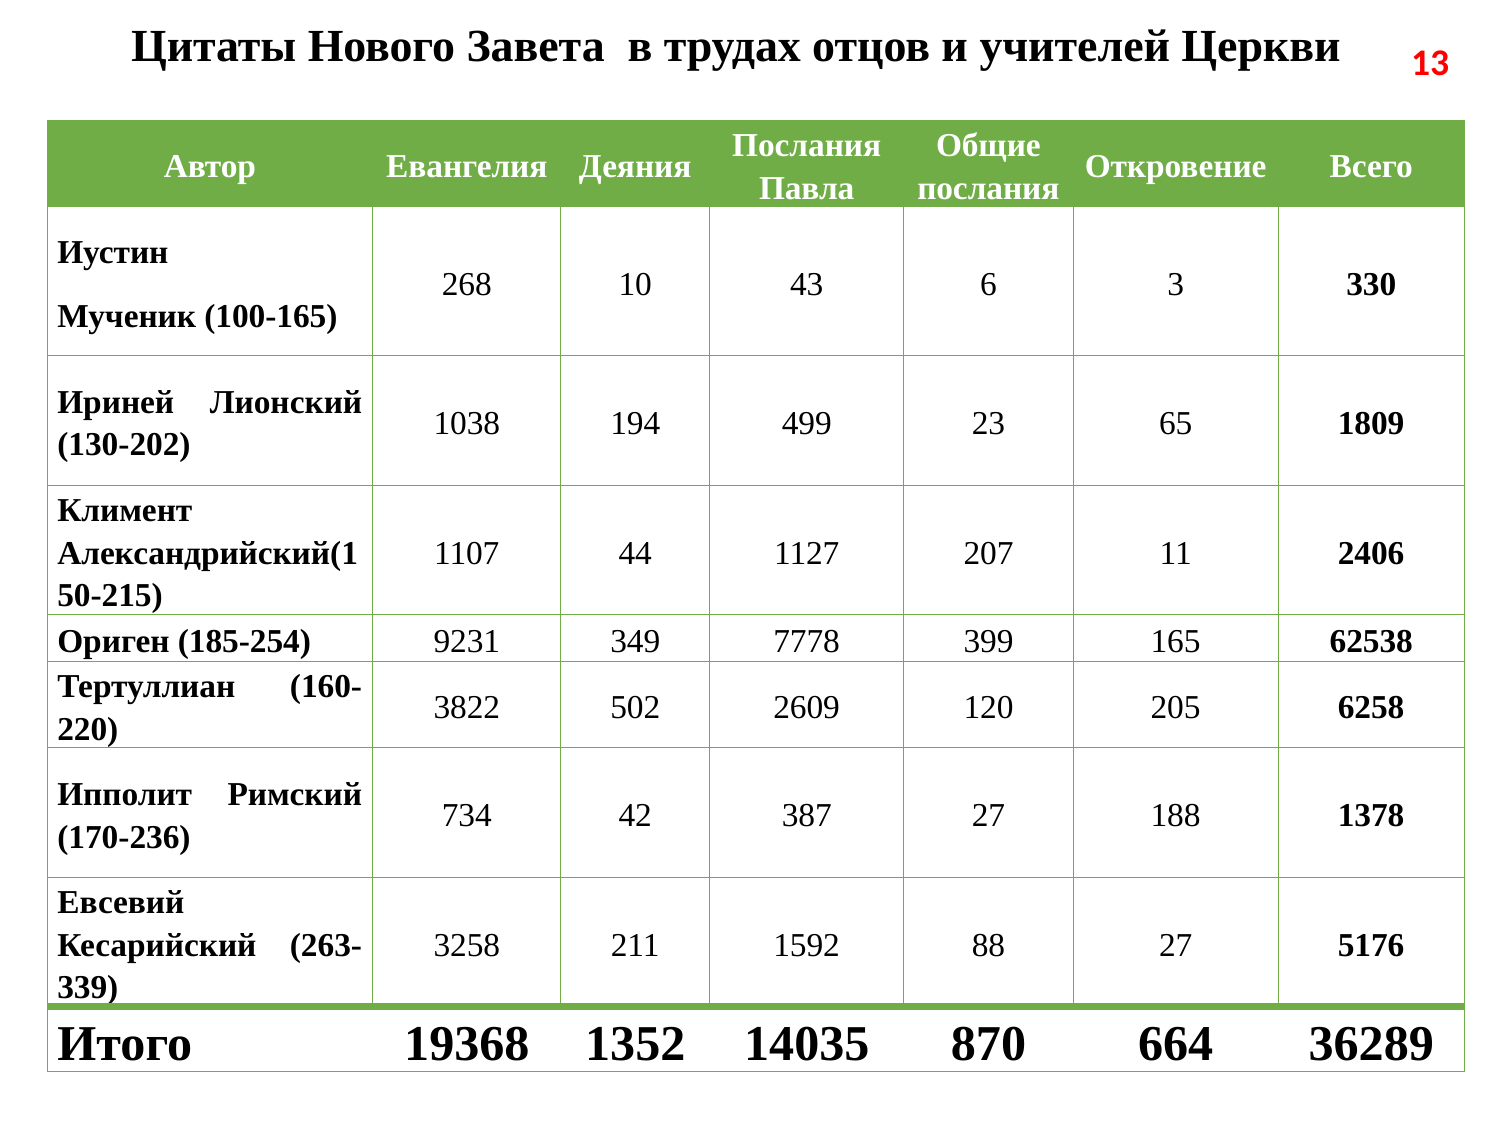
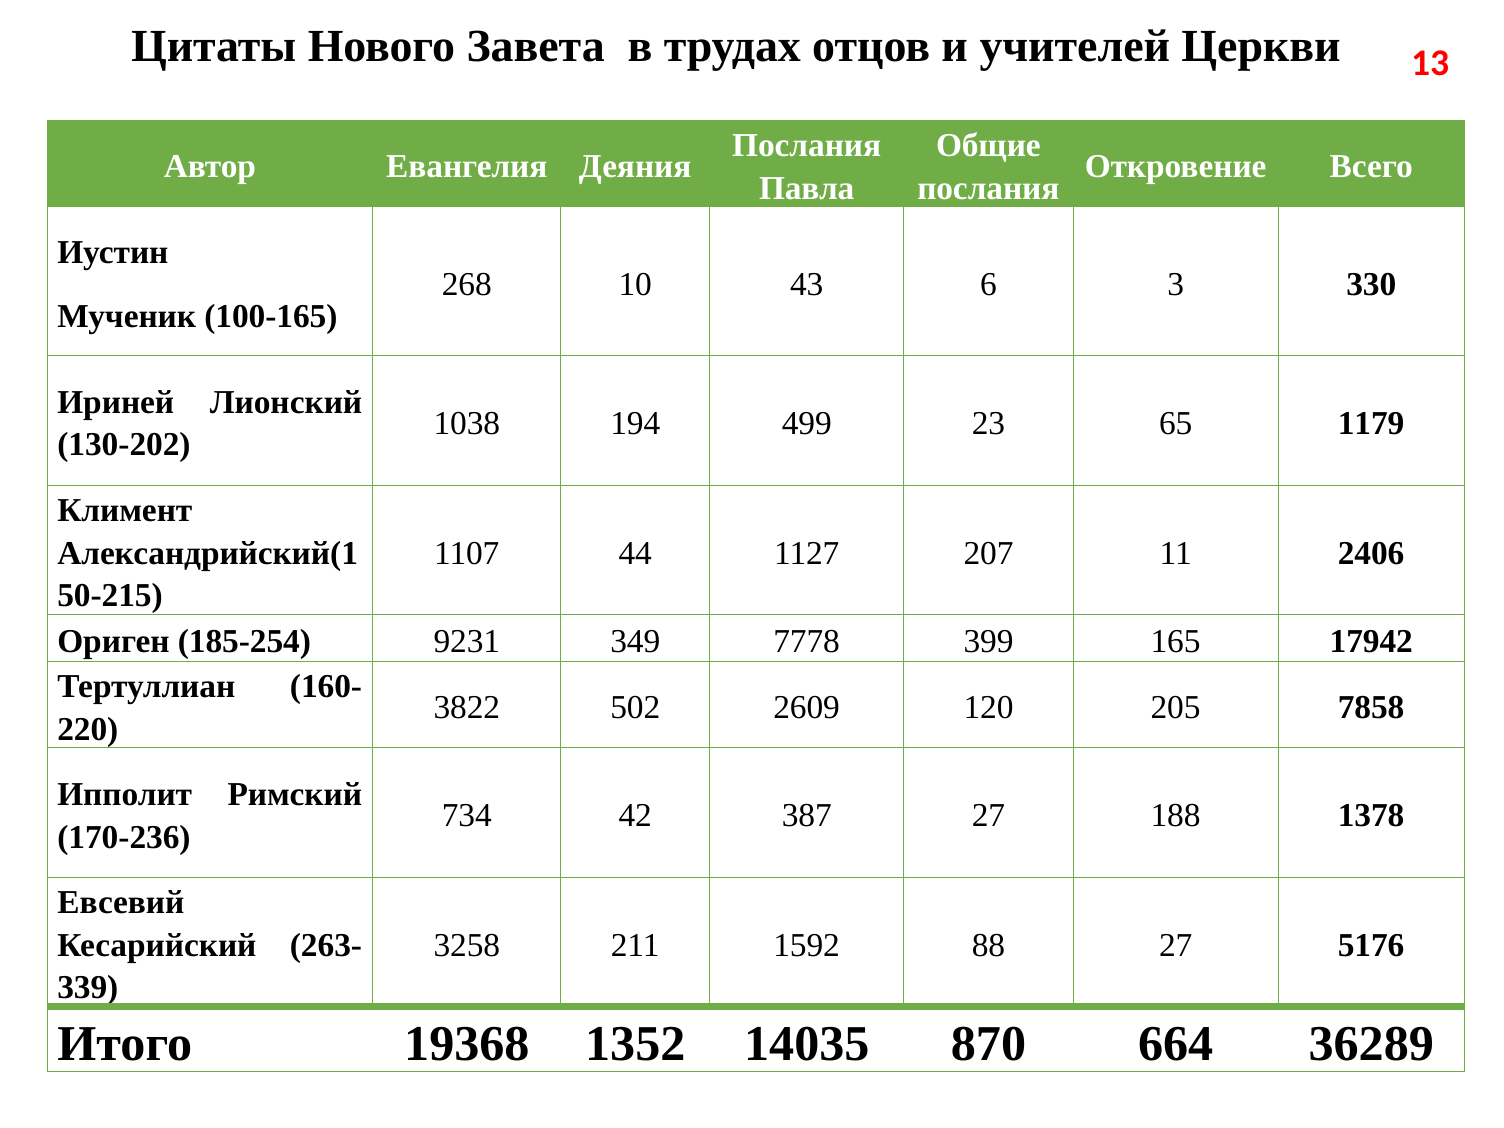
1809: 1809 -> 1179 (1371, 424)
62538: 62538 -> 17942 (1371, 641)
6258: 6258 -> 7858 (1371, 708)
